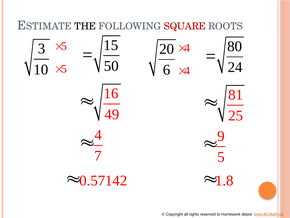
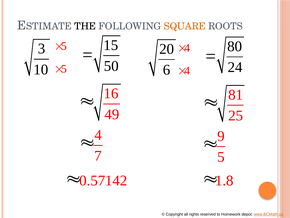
SQUARE colour: red -> orange (185, 26)
